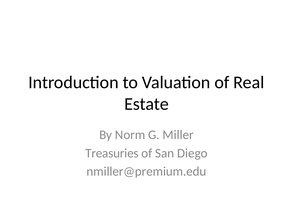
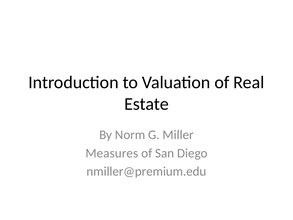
Treasuries: Treasuries -> Measures (112, 153)
